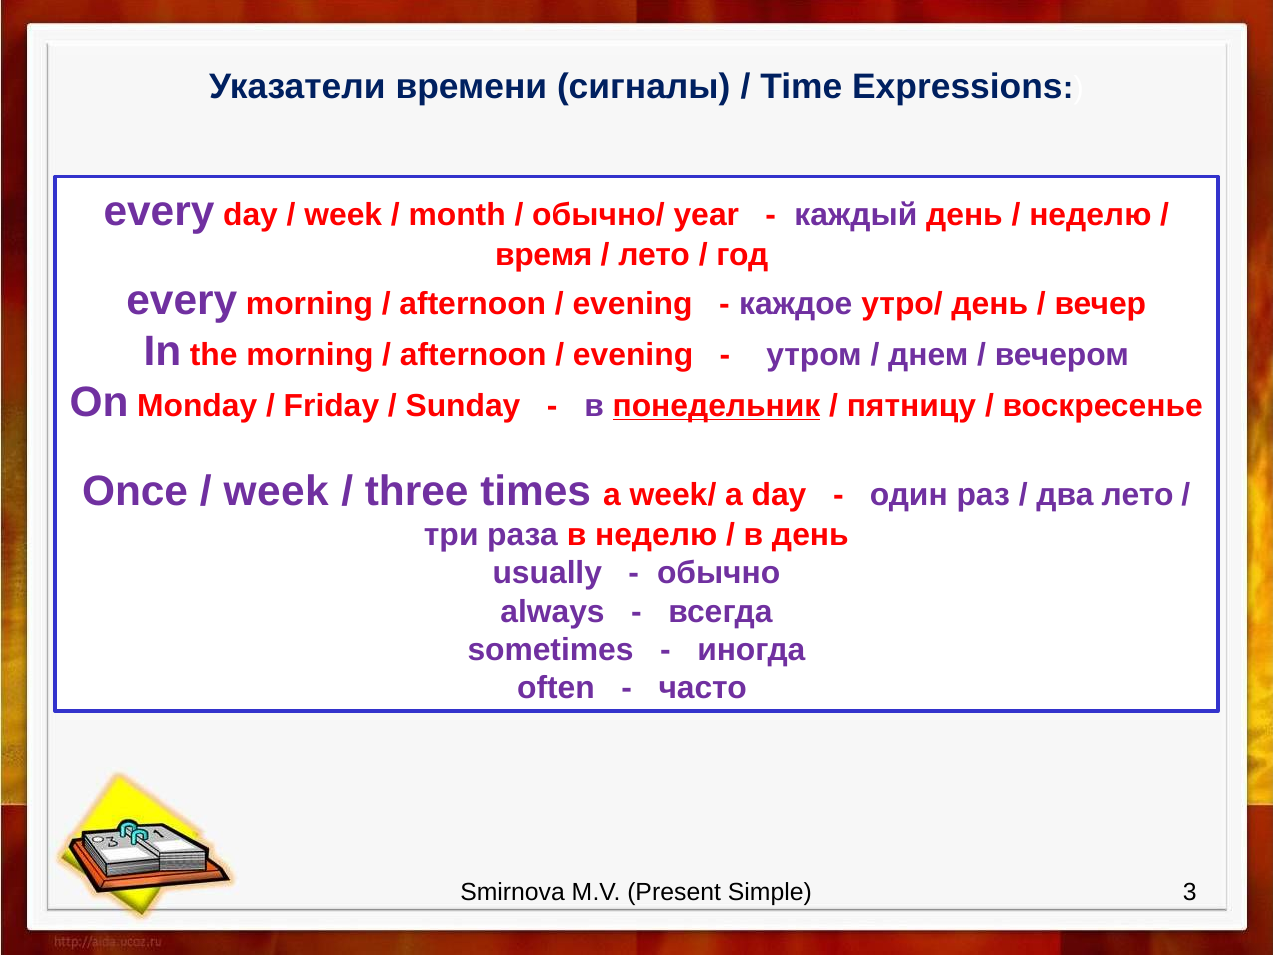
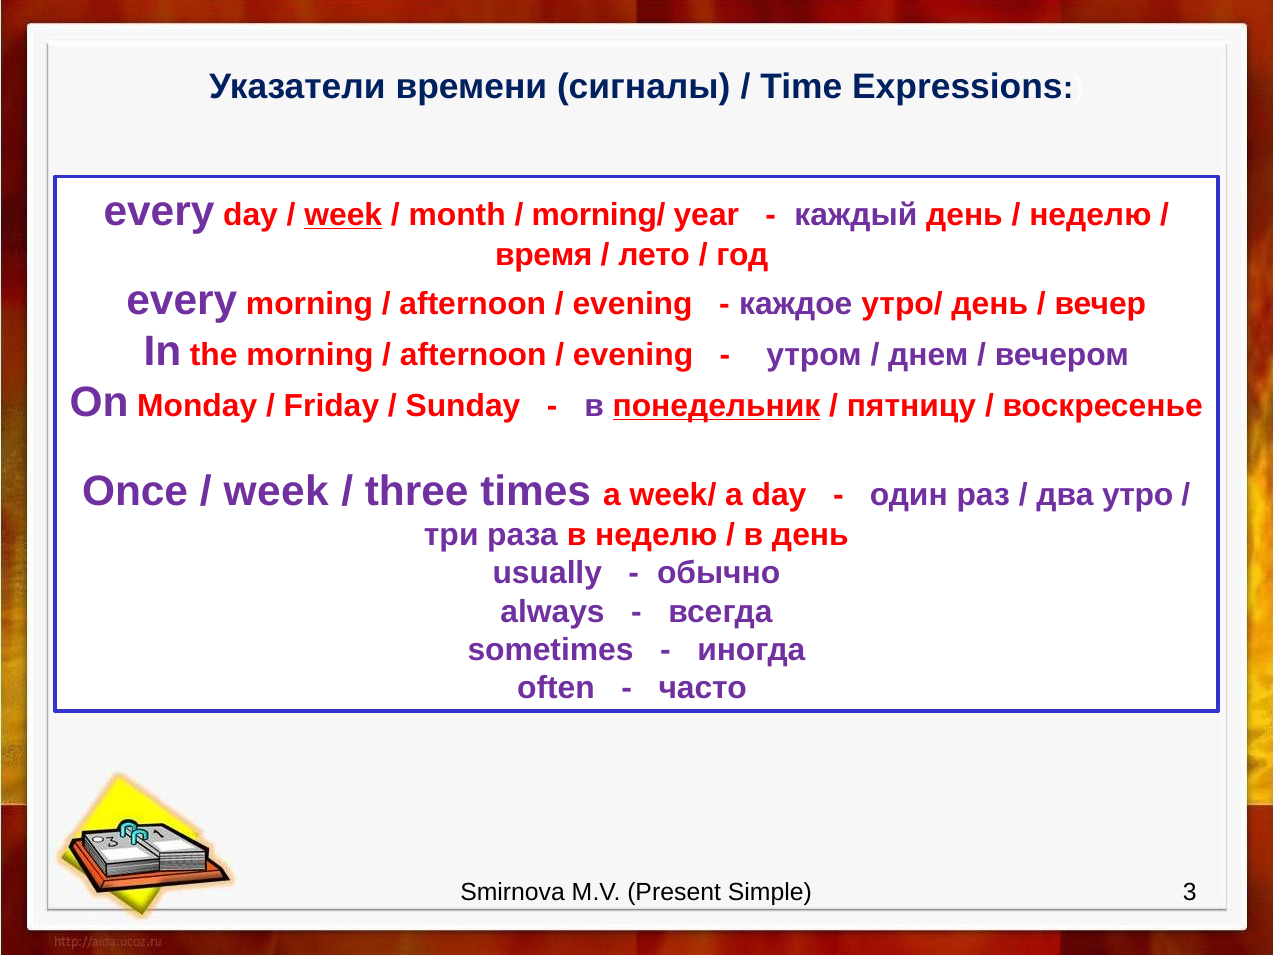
week underline: none -> present (343, 215)
обычно/: обычно/ -> morning/ (599, 215)
два лето: лето -> утро (1138, 495)
